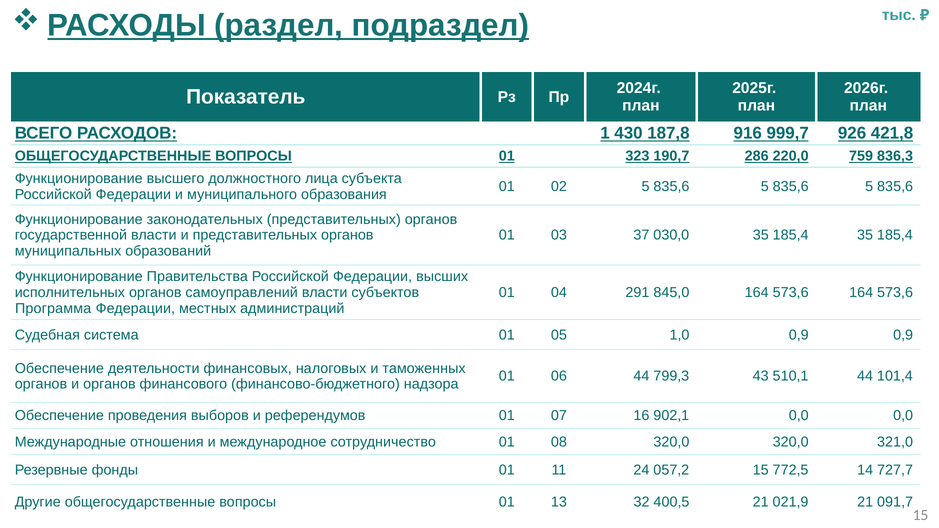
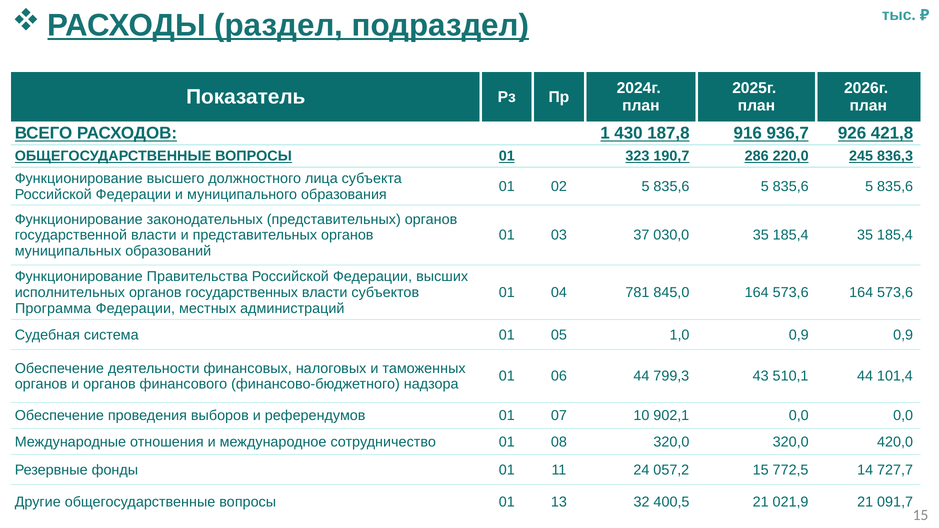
999,7: 999,7 -> 936,7 (788, 133)
759: 759 -> 245 (861, 156)
самоуправлений: самоуправлений -> государственных (242, 293)
291: 291 -> 781 (637, 293)
16: 16 -> 10 (641, 416)
321,0: 321,0 -> 420,0 (895, 442)
